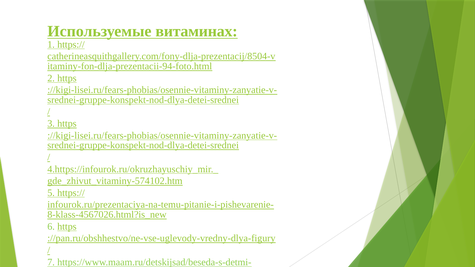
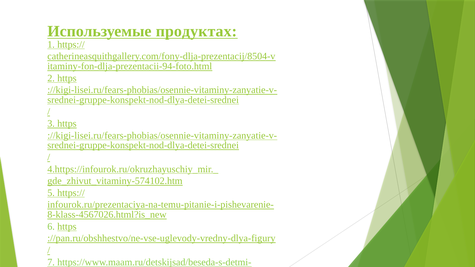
витаминах: витаминах -> продуктах (196, 31)
